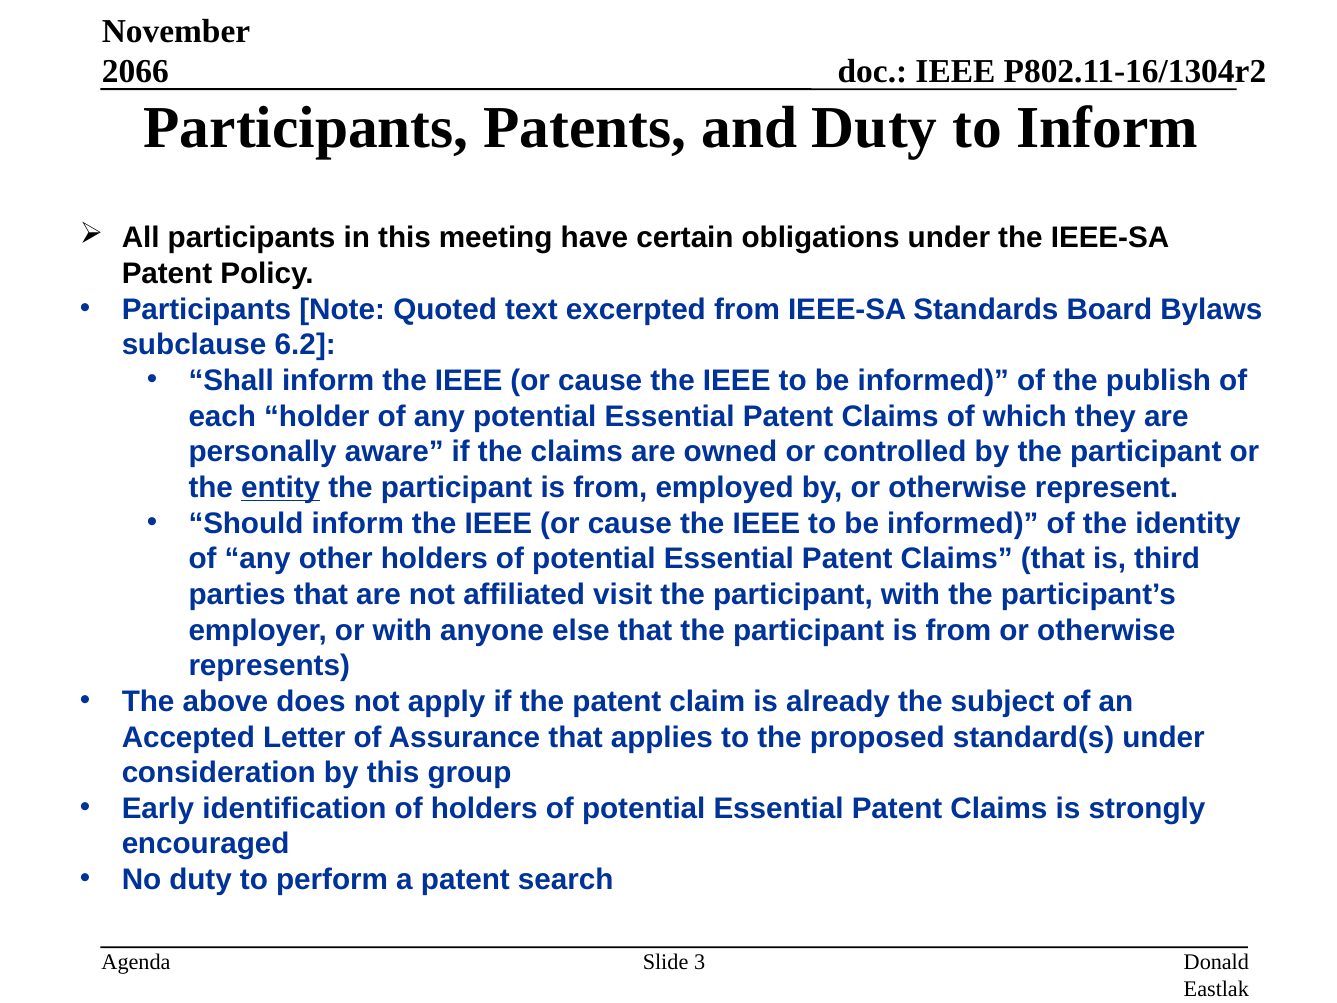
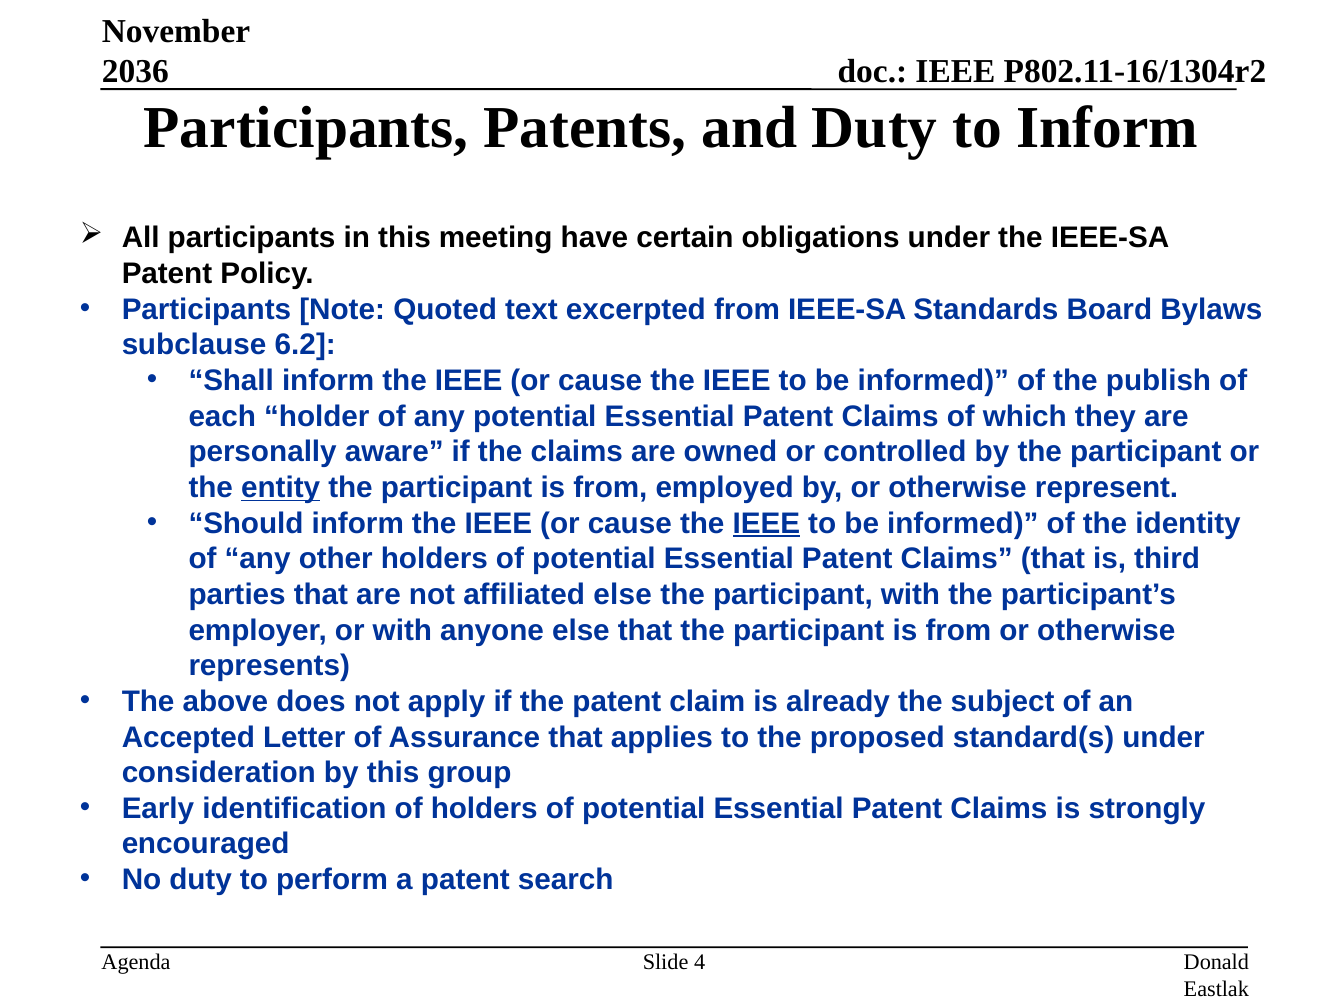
2066: 2066 -> 2036 (135, 71)
IEEE underline: none -> present (766, 523)
affiliated visit: visit -> else (623, 594)
3: 3 -> 4 (700, 962)
